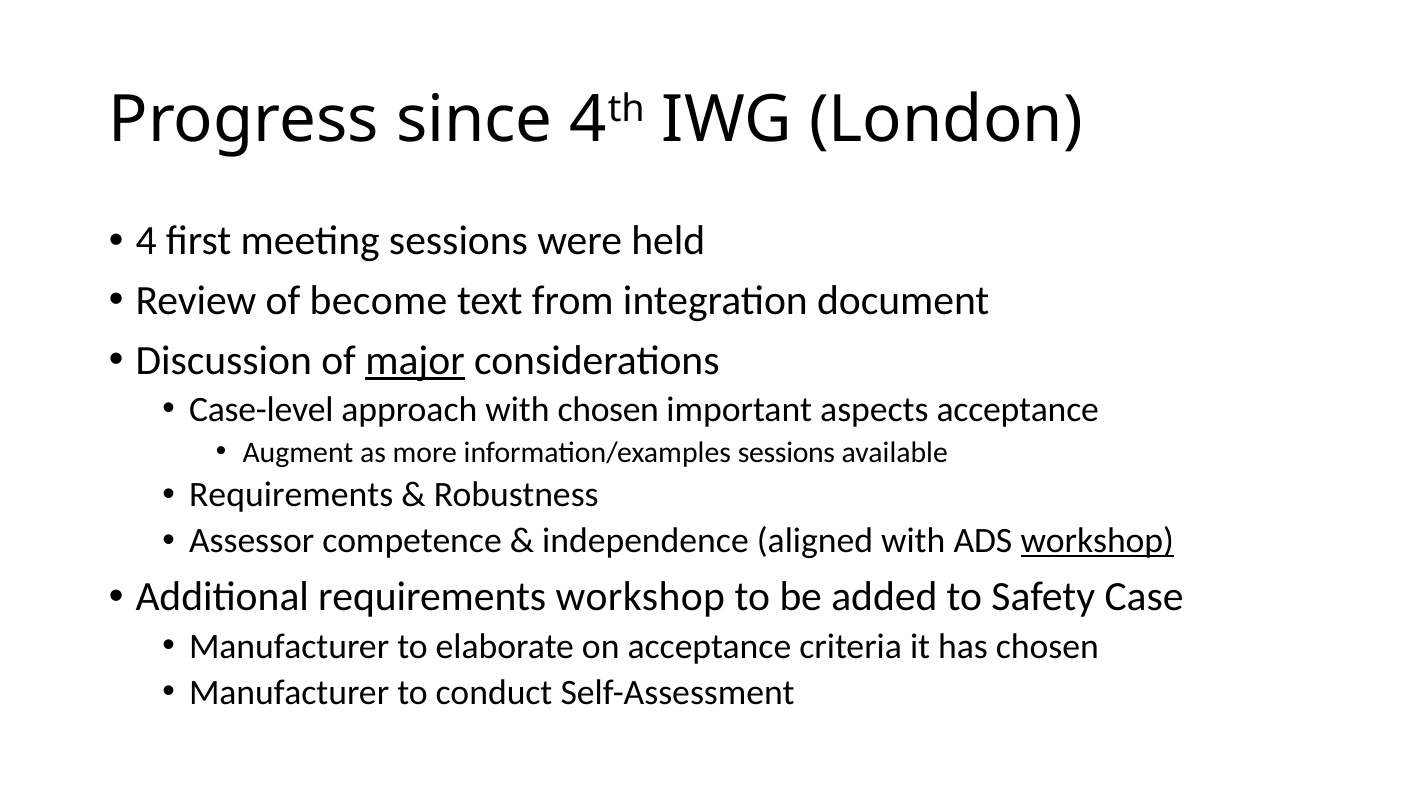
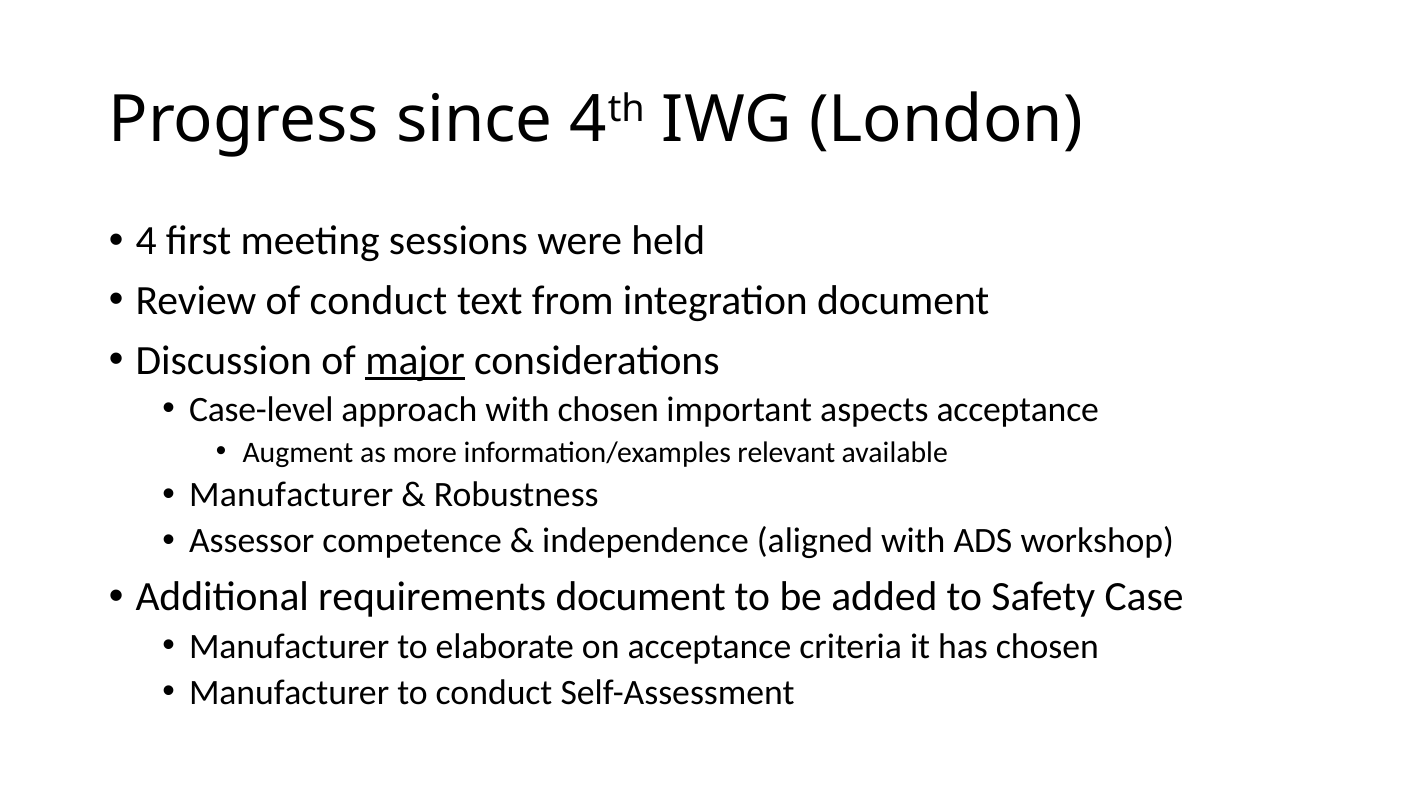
of become: become -> conduct (379, 301)
information/examples sessions: sessions -> relevant (786, 453)
Requirements: Requirements -> Manufacturer (291, 495)
workshop underline: present -> none (1097, 541)
requirements workshop: workshop -> document (641, 598)
